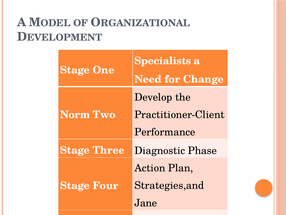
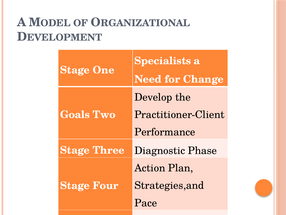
Norm: Norm -> Goals (75, 114)
Jane: Jane -> Pace (146, 203)
